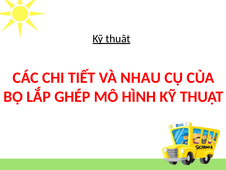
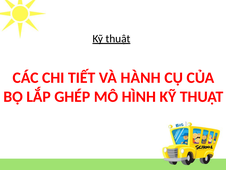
NHAU: NHAU -> HÀNH (141, 78)
